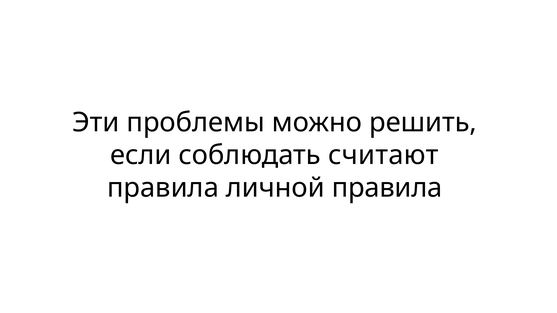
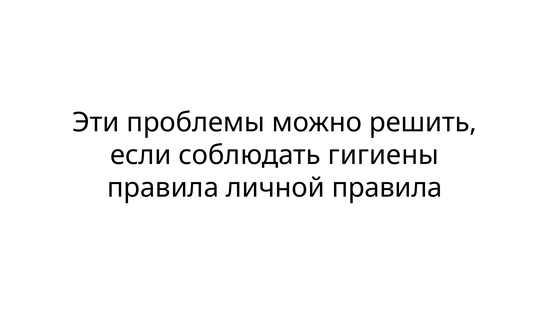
считают: считают -> гигиены (383, 155)
